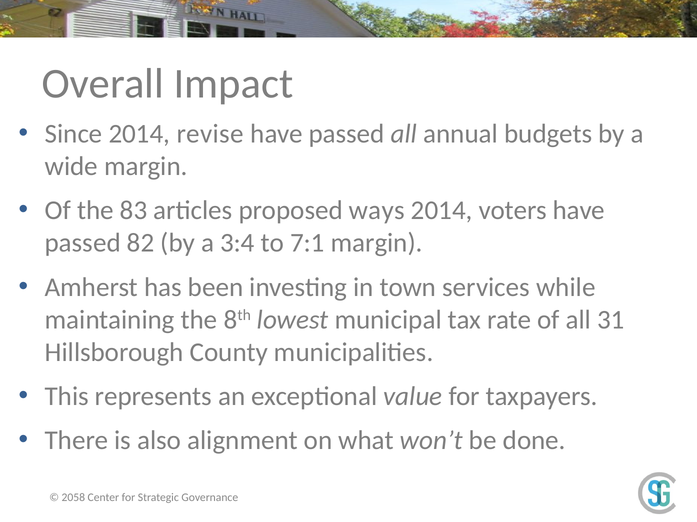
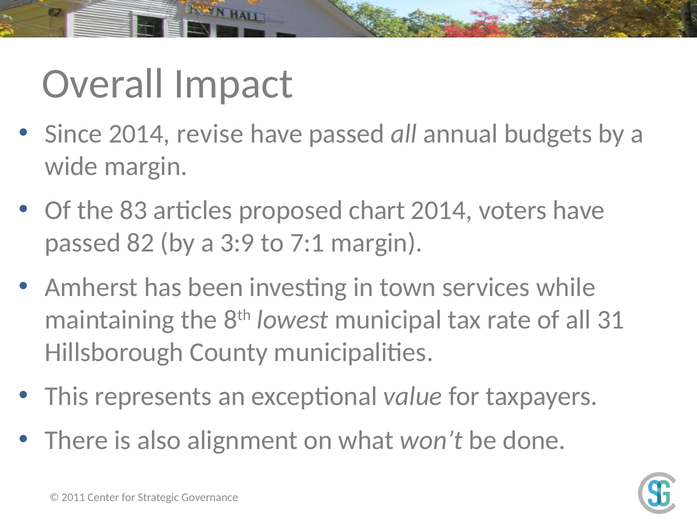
ways: ways -> chart (377, 211)
3:4: 3:4 -> 3:9 (237, 243)
2058: 2058 -> 2011 (73, 498)
